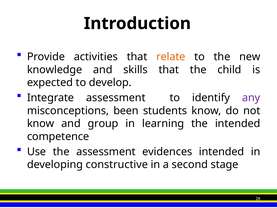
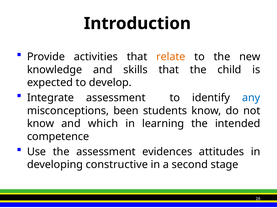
any colour: purple -> blue (251, 98)
group: group -> which (103, 123)
evidences intended: intended -> attitudes (222, 151)
